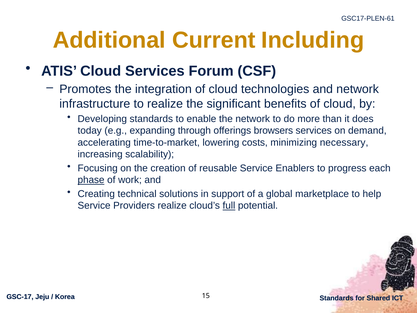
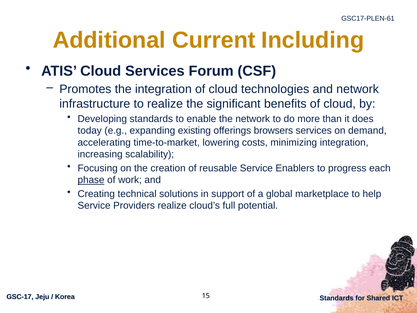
through: through -> existing (194, 131)
minimizing necessary: necessary -> integration (344, 142)
full underline: present -> none (229, 206)
